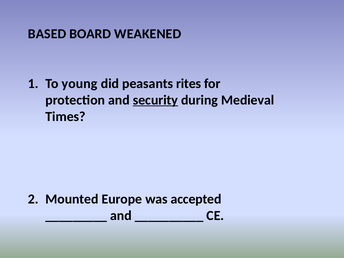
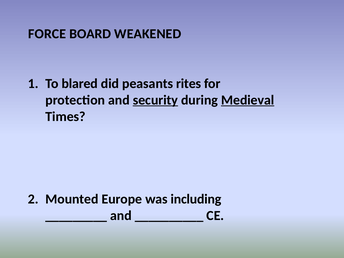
BASED: BASED -> FORCE (47, 34)
young: young -> blared (80, 84)
Medieval underline: none -> present (248, 100)
accepted: accepted -> including (196, 199)
